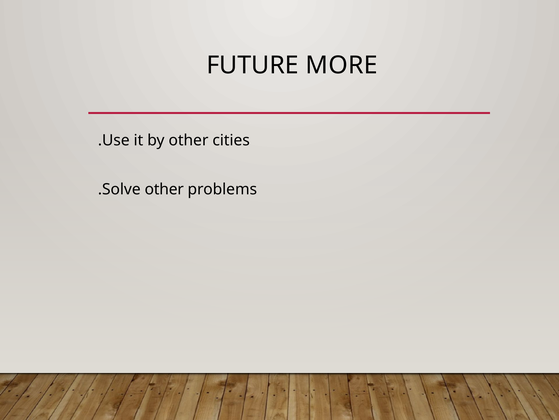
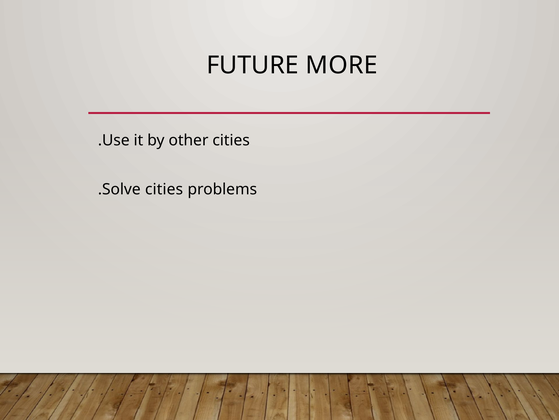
Solve other: other -> cities (164, 189)
